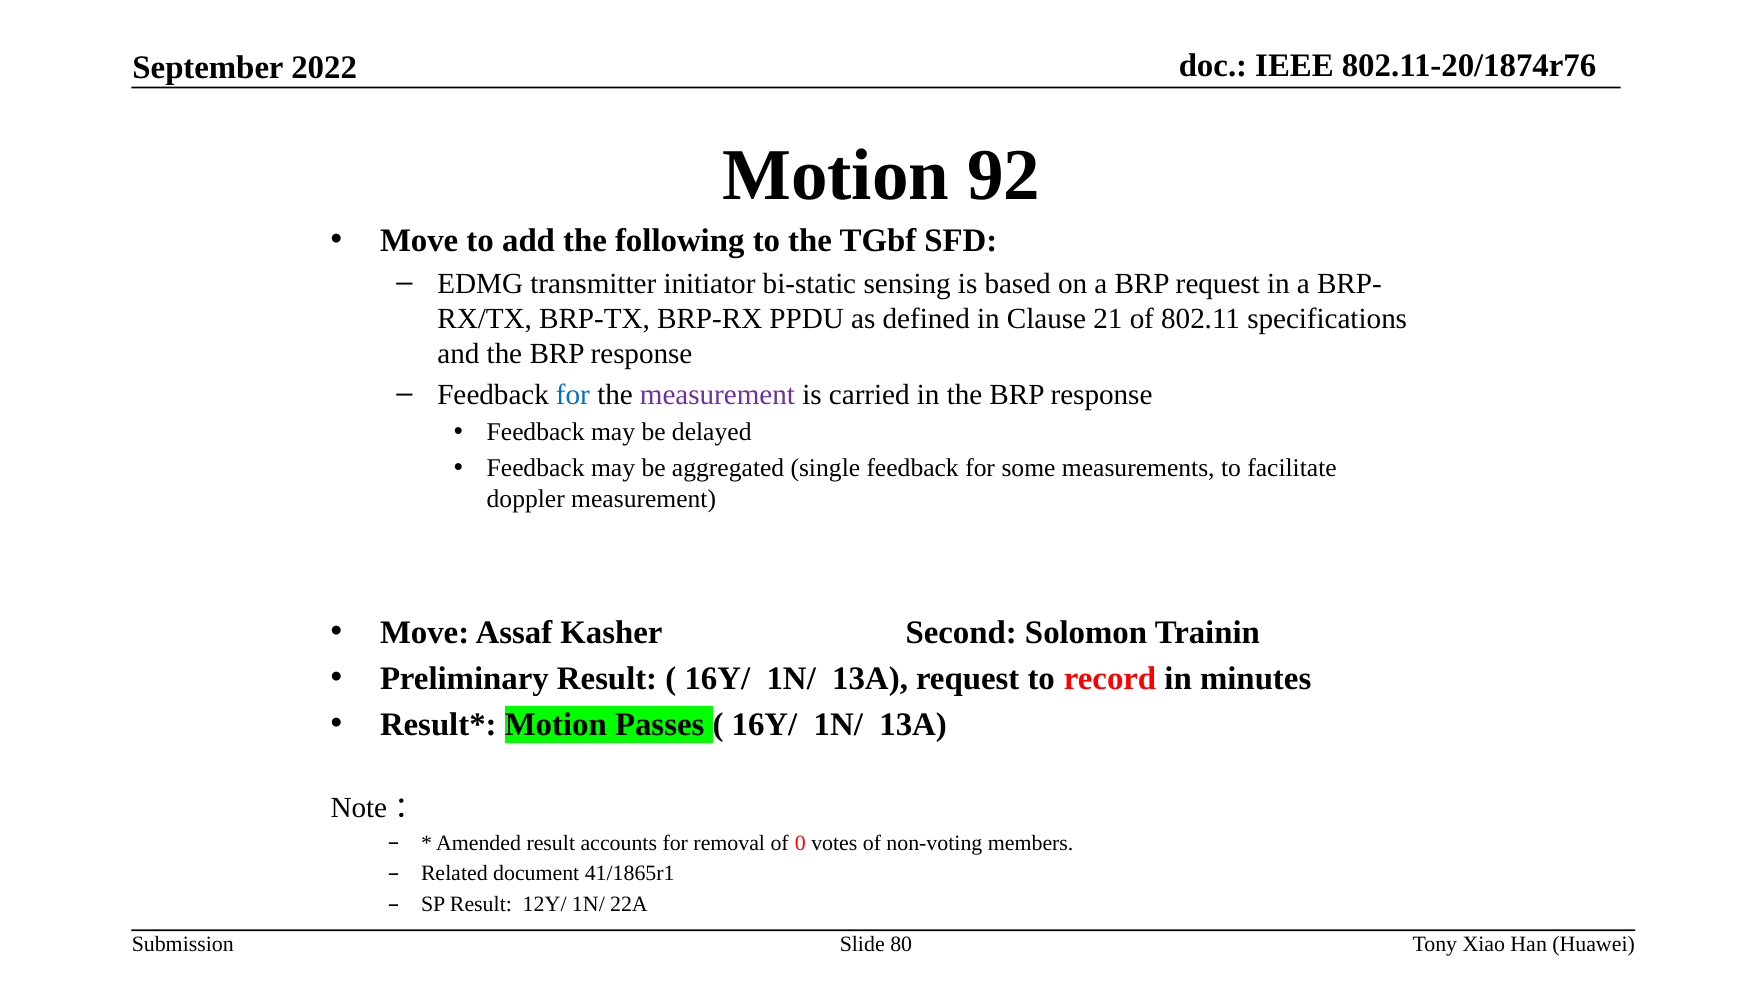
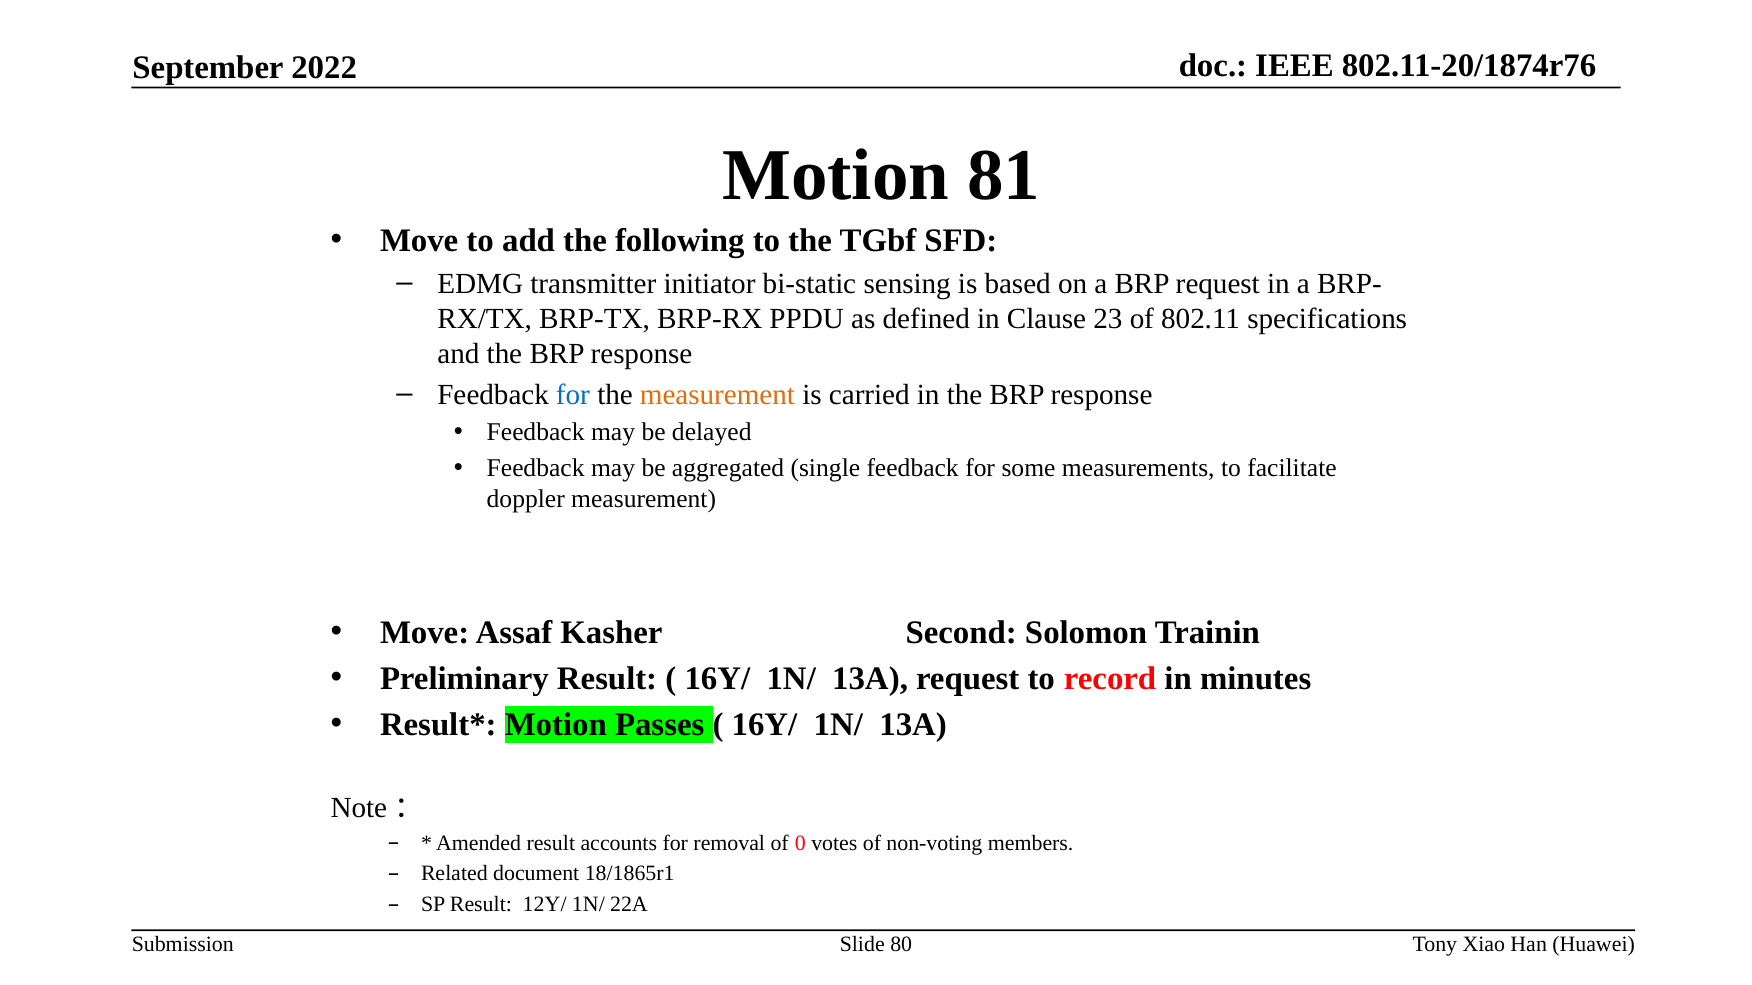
92: 92 -> 81 (1004, 176)
21: 21 -> 23 (1108, 319)
measurement colour: purple -> orange (717, 395)
41/1865r1: 41/1865r1 -> 18/1865r1 (630, 874)
